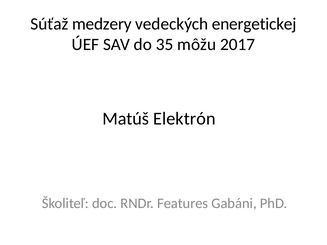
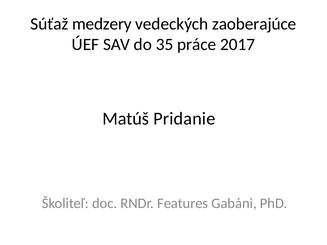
energetickej: energetickej -> zaoberajúce (254, 24)
môžu: môžu -> práce (197, 45)
Elektrón: Elektrón -> Pridanie (184, 119)
